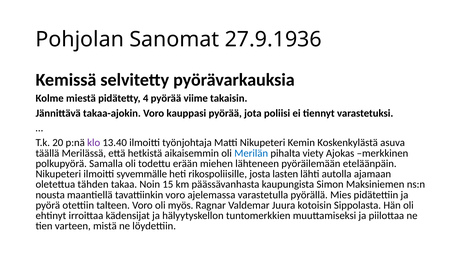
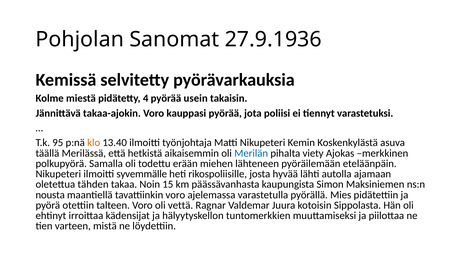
viime: viime -> usein (196, 98)
20: 20 -> 95 (58, 143)
klo colour: purple -> orange (94, 143)
lasten: lasten -> hyvää (285, 174)
myös: myös -> vettä (181, 205)
